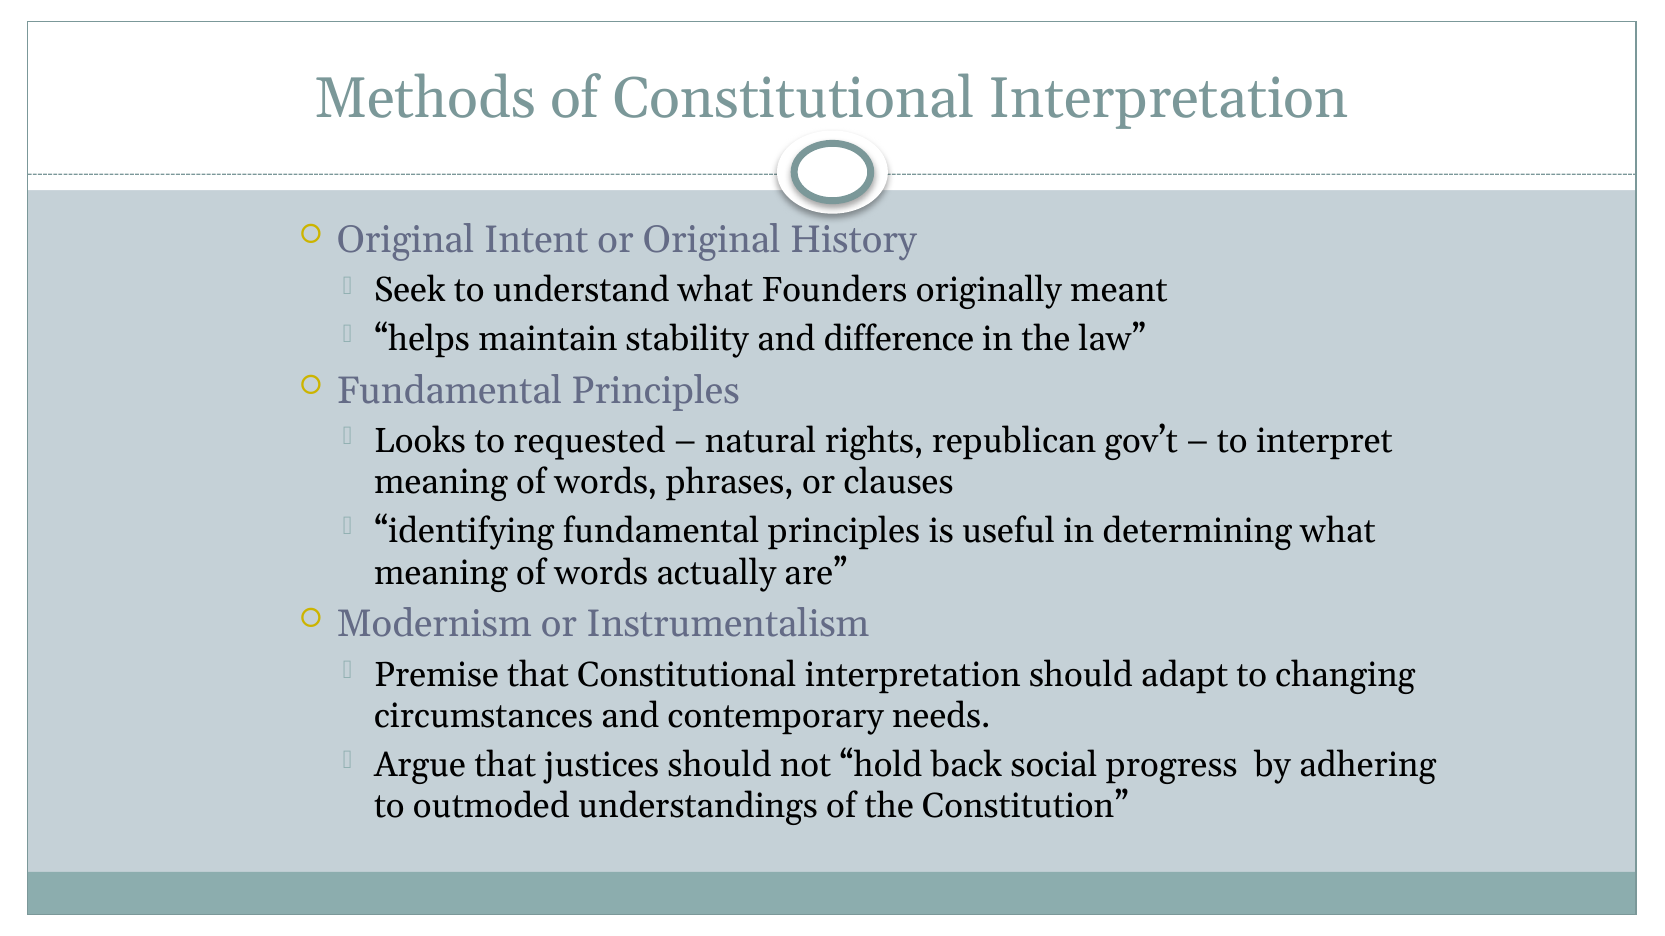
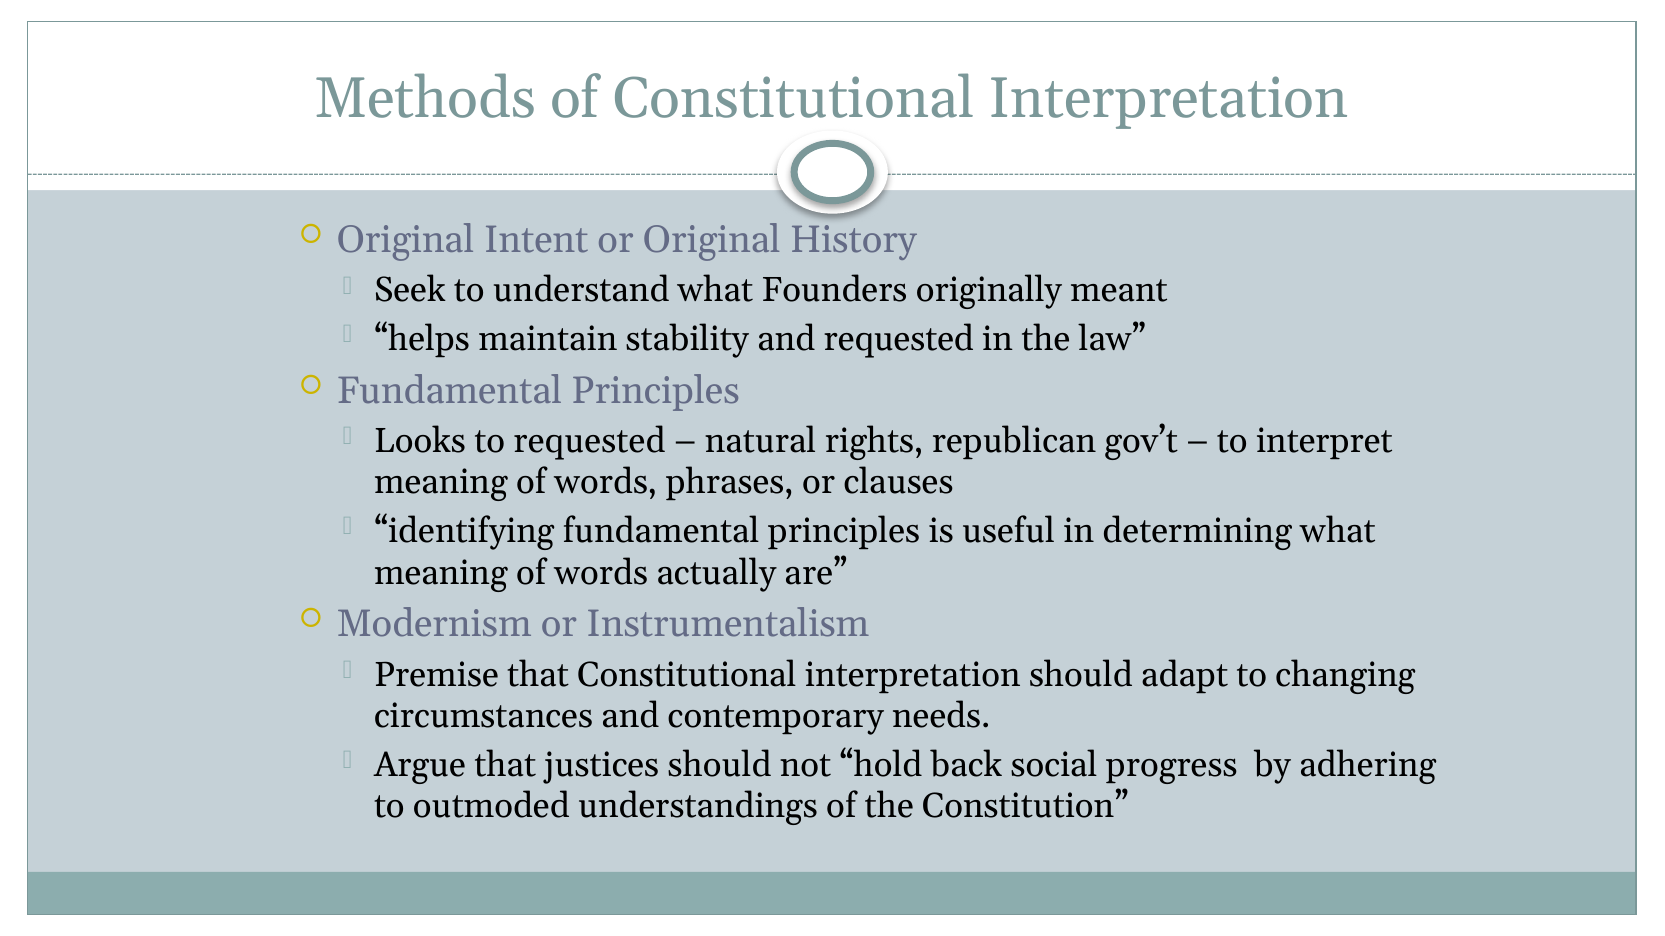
and difference: difference -> requested (899, 339)
